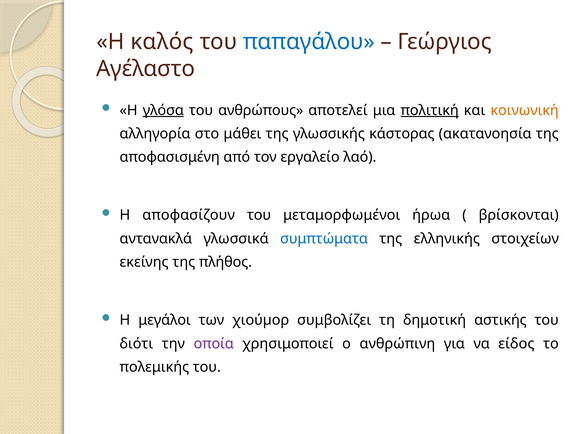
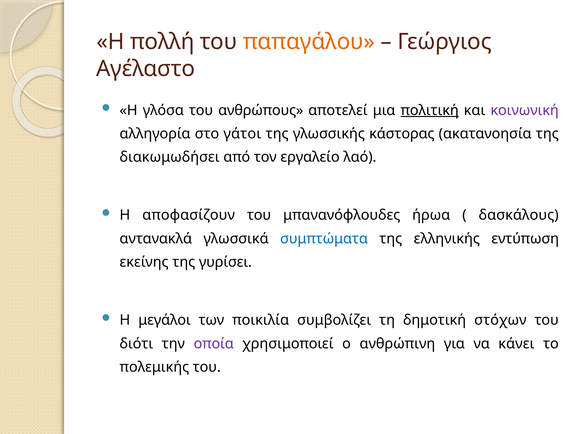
καλός: καλός -> πολλή (162, 42)
παπαγάλου colour: blue -> orange (309, 42)
γλόσα underline: present -> none (163, 110)
κοινωνική colour: orange -> purple (525, 110)
μάθει: μάθει -> γάτοι (242, 133)
αποφασισμένη: αποφασισμένη -> διακωμωδήσει (170, 157)
μεταμορφωμένοι: μεταμορφωμένοι -> μπανανόφλουδες (342, 215)
βρίσκονται: βρίσκονται -> δασκάλους (519, 215)
στοιχείων: στοιχείων -> εντύπωση (525, 238)
πλήθος: πλήθος -> γυρίσει (225, 262)
χιούµορ: χιούµορ -> ποικιλία (261, 320)
αστικής: αστικής -> στόχων (500, 320)
είδος: είδος -> κάνει (516, 343)
